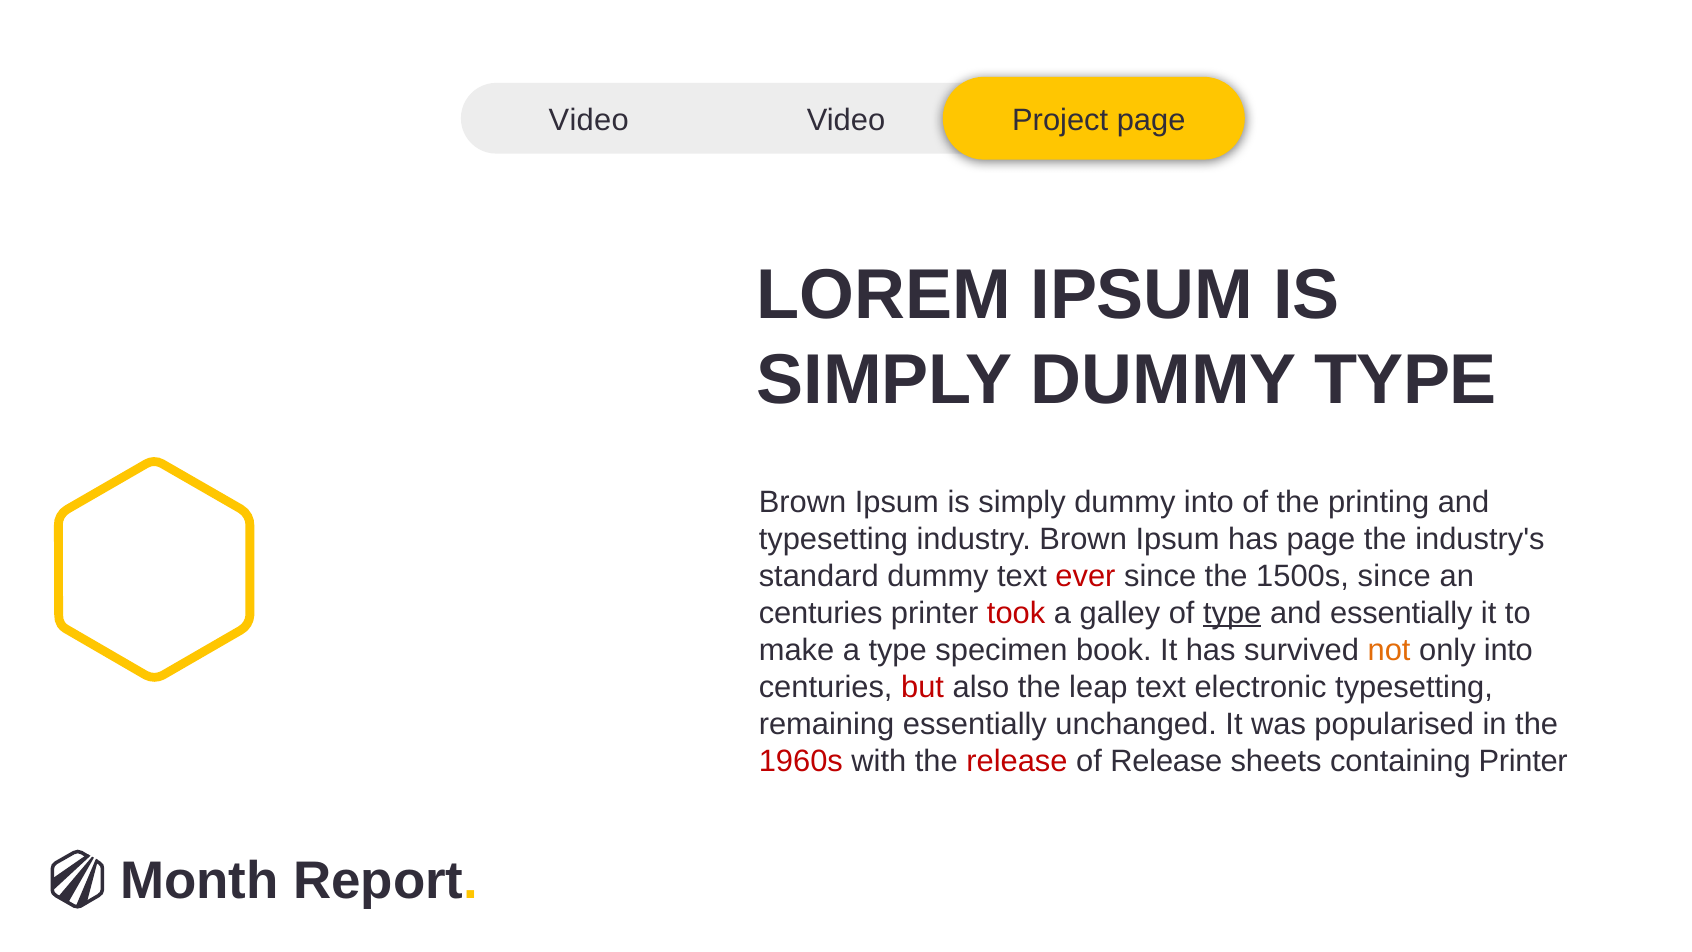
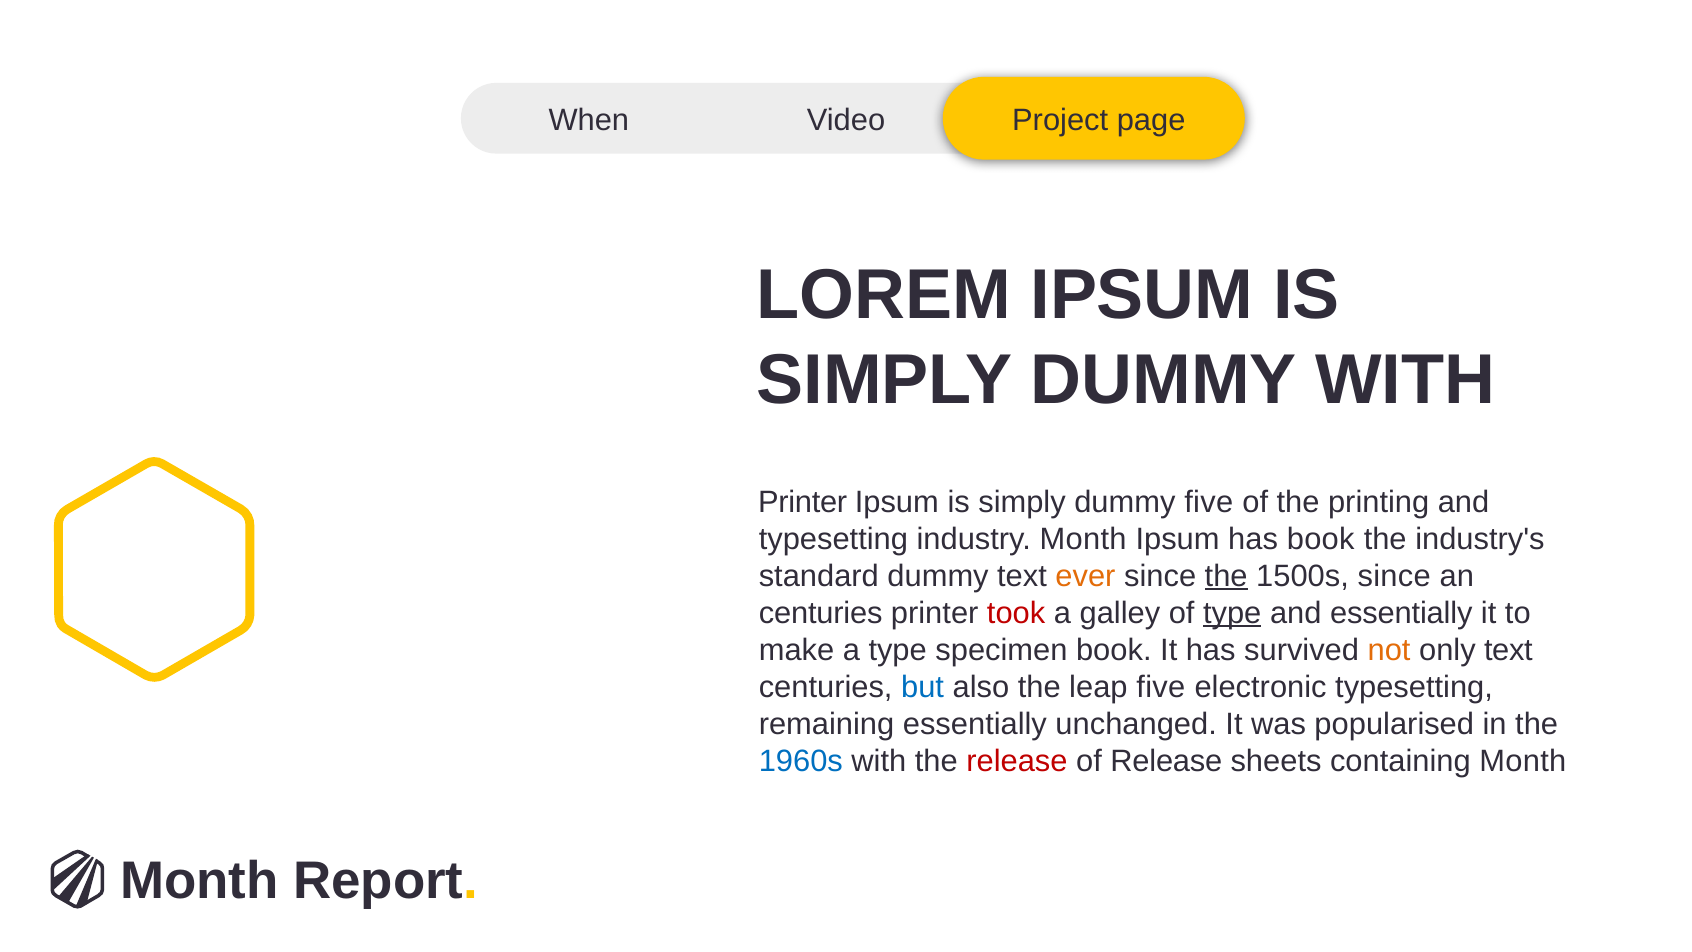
Video: Video -> When (589, 120)
DUMMY TYPE: TYPE -> WITH (1405, 380)
Brown: Brown -> Printer (803, 502)
dummy into: into -> five (1209, 502)
industry Brown: Brown -> Month (1083, 539)
has page: page -> book (1321, 539)
ever colour: red -> orange (1085, 576)
the underline: none -> present (1226, 576)
only into: into -> text (1508, 650)
but colour: red -> blue (923, 687)
leap text: text -> five (1161, 687)
1960s colour: red -> blue (801, 761)
containing Printer: Printer -> Month (1523, 761)
